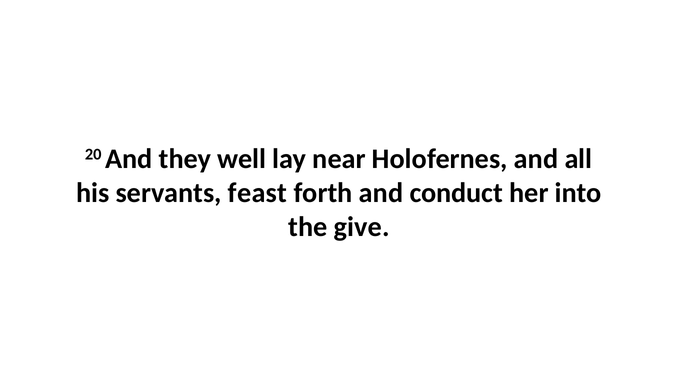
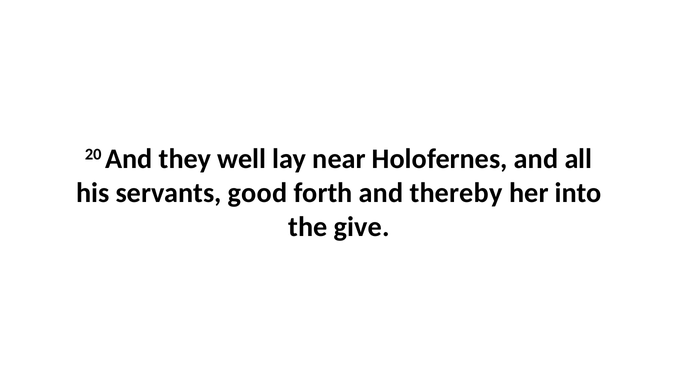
feast: feast -> good (258, 193)
conduct: conduct -> thereby (456, 193)
